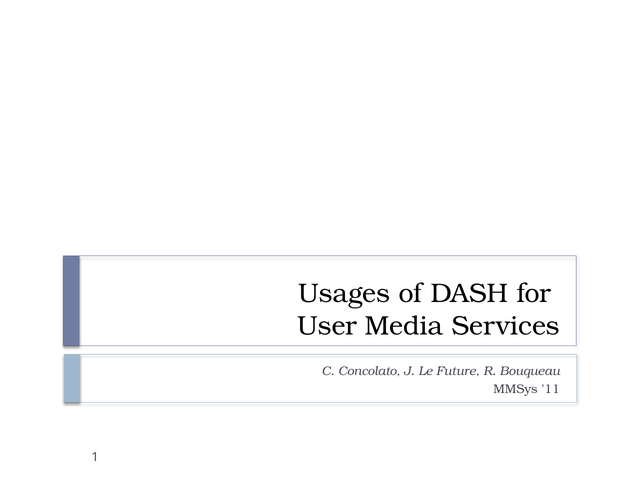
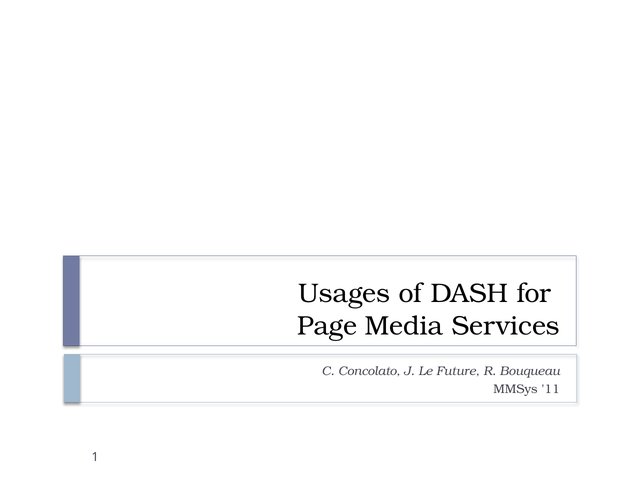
User: User -> Page (327, 326)
